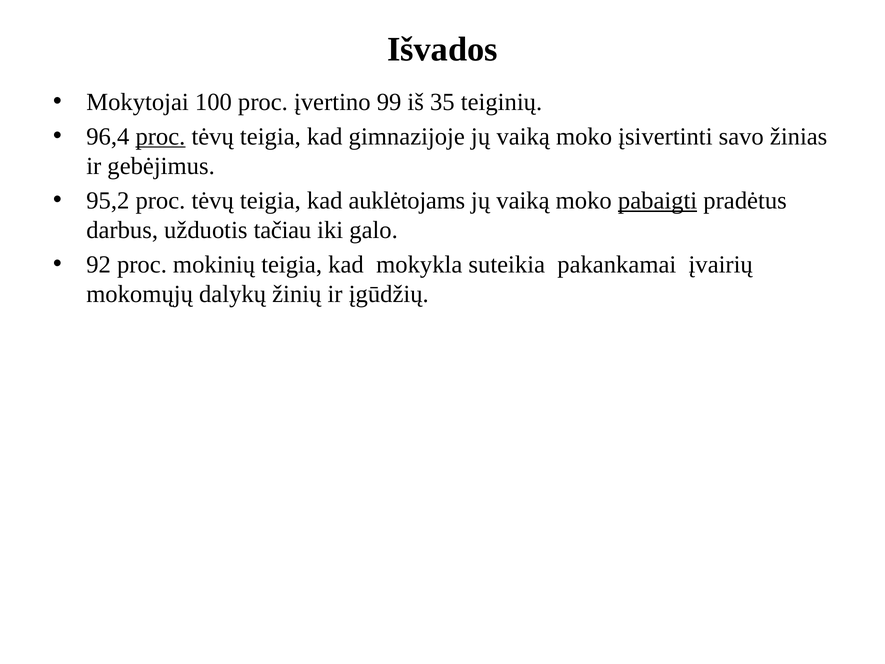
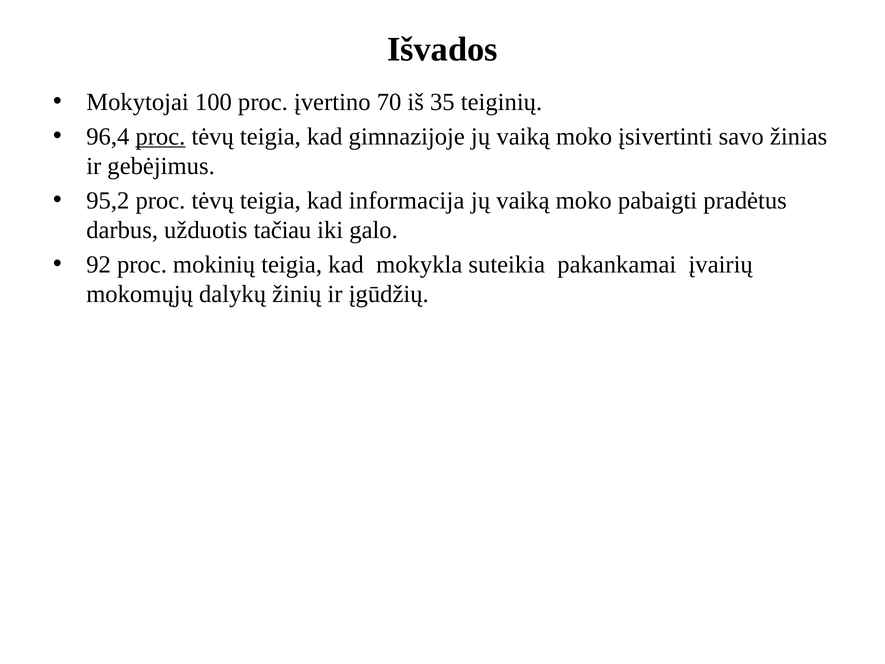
99: 99 -> 70 (389, 102)
auklėtojams: auklėtojams -> informacija (407, 200)
pabaigti underline: present -> none (658, 200)
